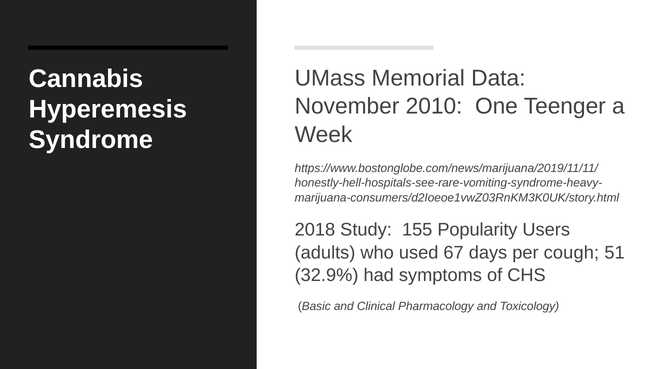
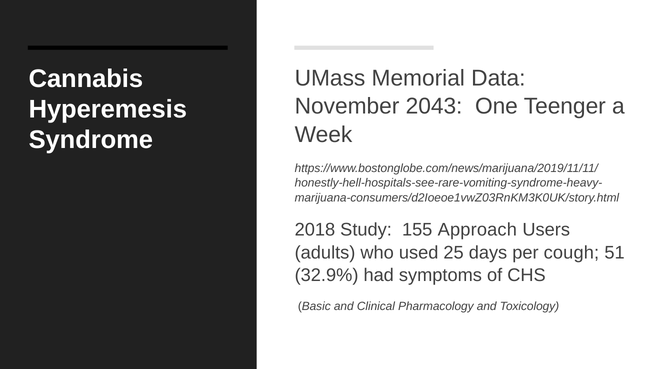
2010: 2010 -> 2043 (434, 106)
Popularity: Popularity -> Approach (477, 230)
67: 67 -> 25 (454, 252)
